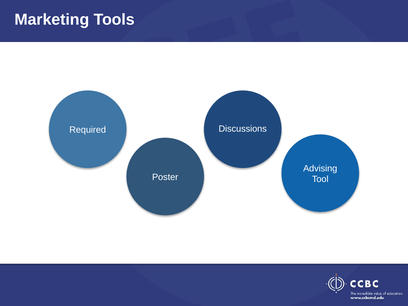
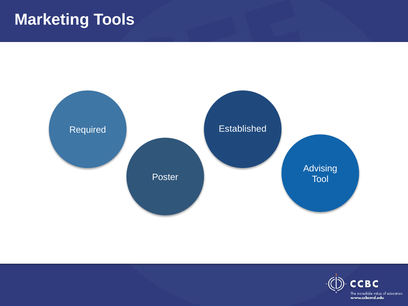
Discussions: Discussions -> Established (243, 129)
